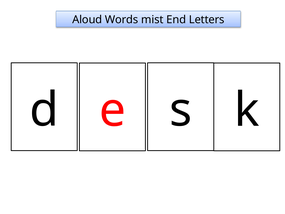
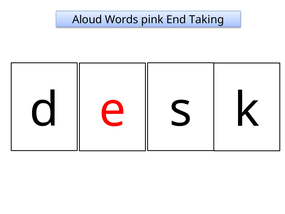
mist: mist -> pink (152, 20)
Letters: Letters -> Taking (207, 20)
